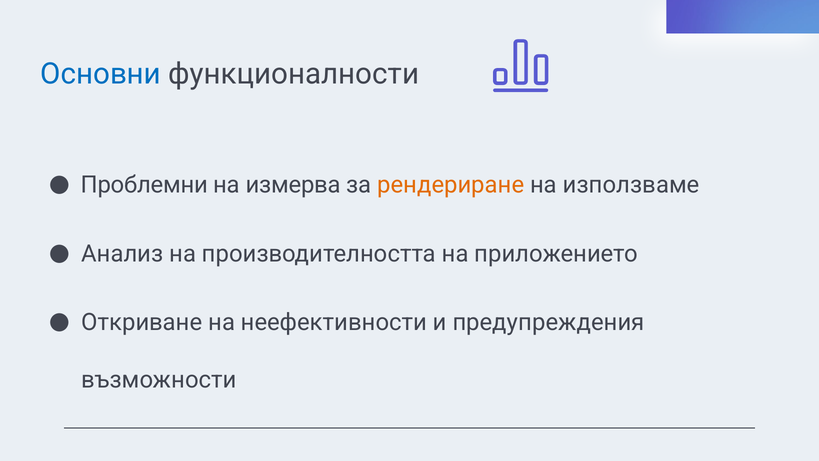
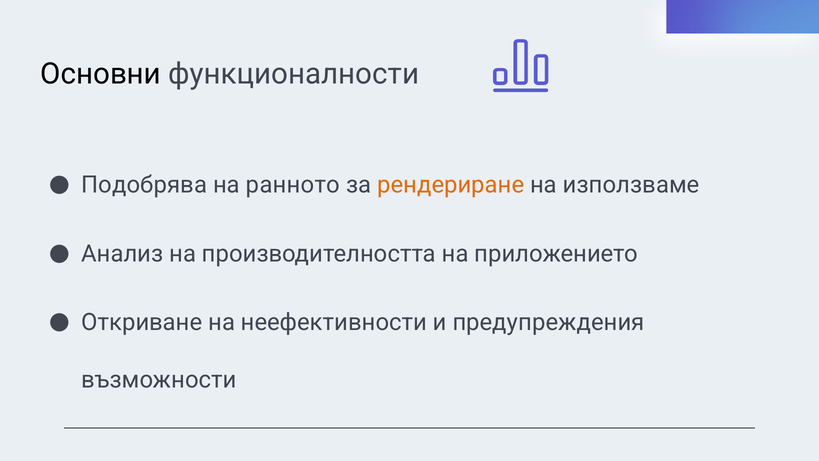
Основни colour: blue -> black (101, 74)
Проблемни: Проблемни -> Подобрява (144, 185)
измерва: измерва -> ранното (293, 185)
